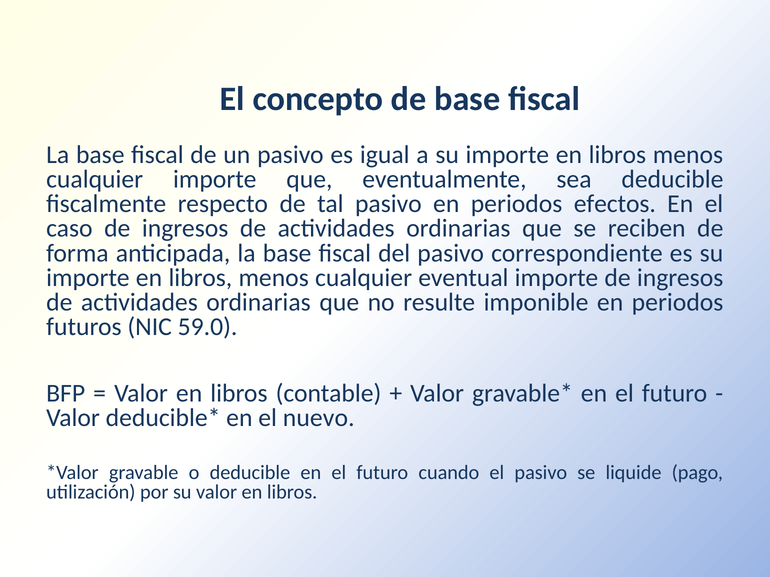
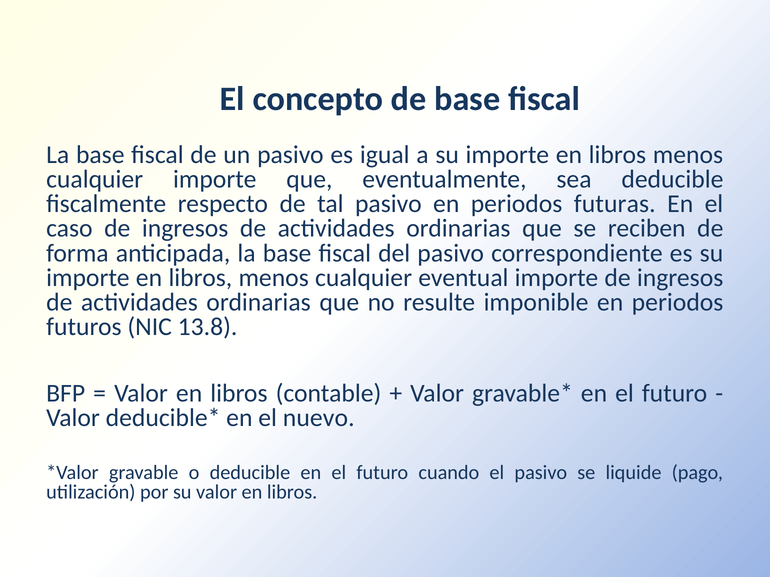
efectos: efectos -> futuras (615, 204)
59.0: 59.0 -> 13.8 (208, 327)
